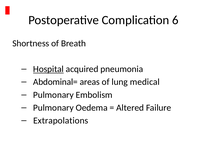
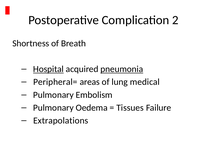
6: 6 -> 2 (175, 20)
pneumonia underline: none -> present (122, 69)
Abdominal=: Abdominal= -> Peripheral= (55, 82)
Altered: Altered -> Tissues (130, 108)
